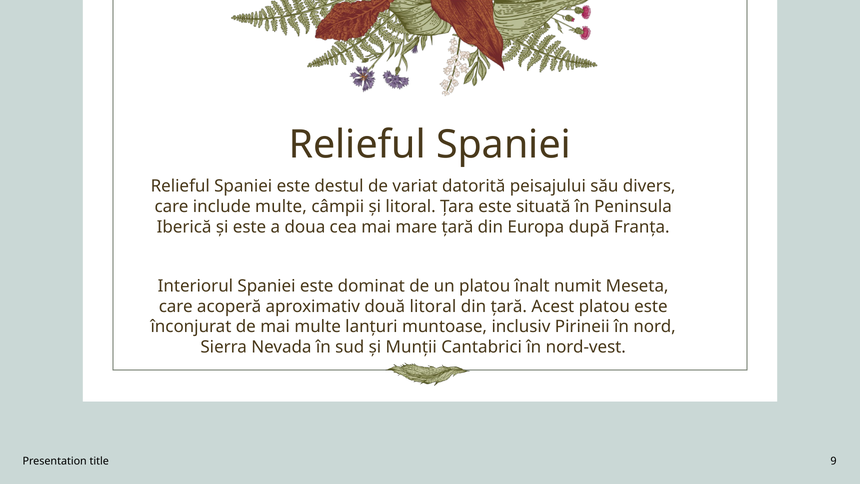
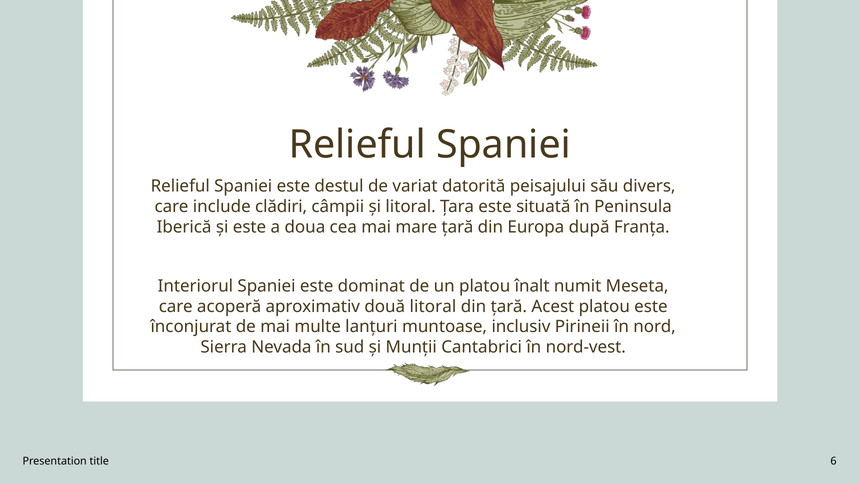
include multe: multe -> clădiri (281, 207)
9: 9 -> 6 (834, 461)
